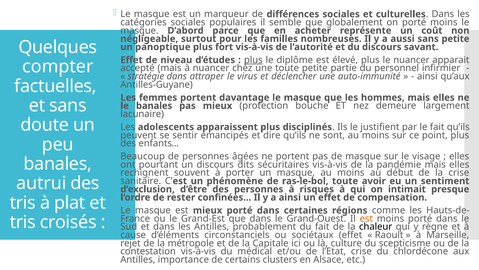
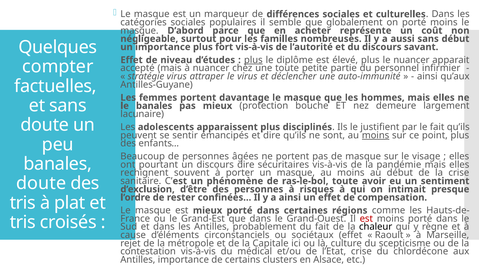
sans petite: petite -> début (455, 39)
un panoptique: panoptique -> importance (163, 47)
stratégie dans: dans -> virus (177, 76)
moins underline: none -> present (376, 135)
discours dits: dits -> dire (246, 164)
autrui: autrui -> doute (41, 183)
est colour: orange -> red (366, 218)
